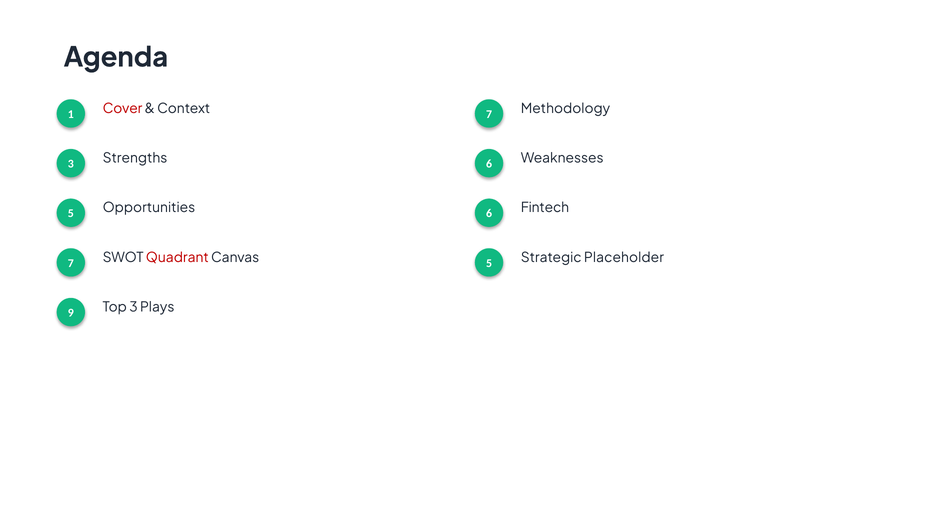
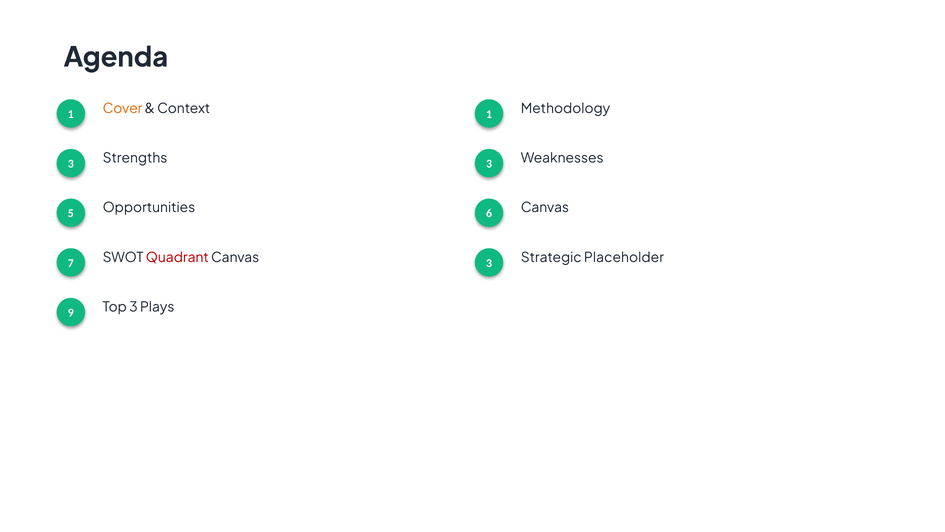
Cover colour: red -> orange (122, 108)
Context 7: 7 -> 1 (489, 114)
Strengths 6: 6 -> 3 (489, 164)
6 Fintech: Fintech -> Canvas (545, 208)
Canvas 5: 5 -> 3 (489, 263)
